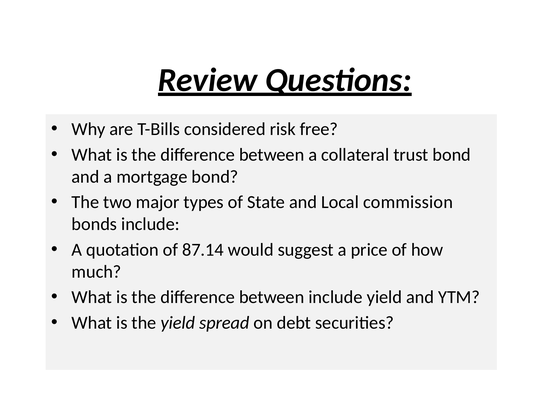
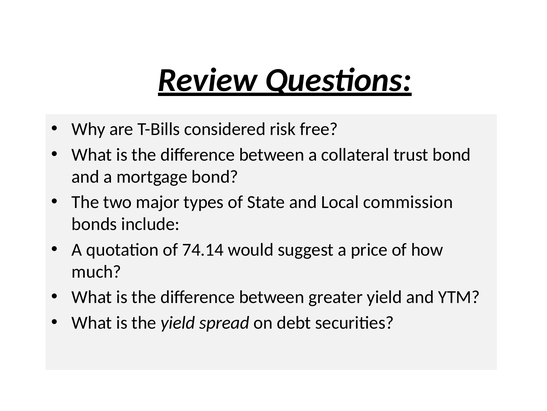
87.14: 87.14 -> 74.14 (203, 249)
between include: include -> greater (336, 297)
